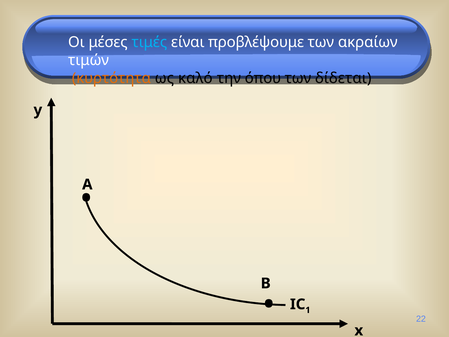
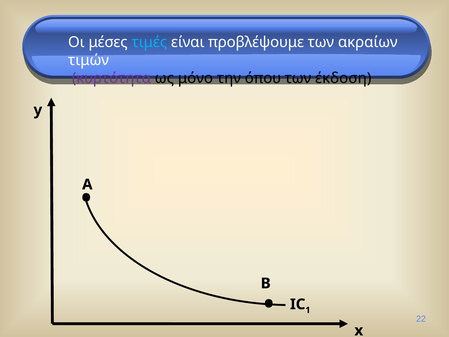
κυρτότητα colour: orange -> purple (111, 78)
καλό: καλό -> μόνο (195, 78)
δίδεται: δίδεται -> έκδοση (343, 78)
